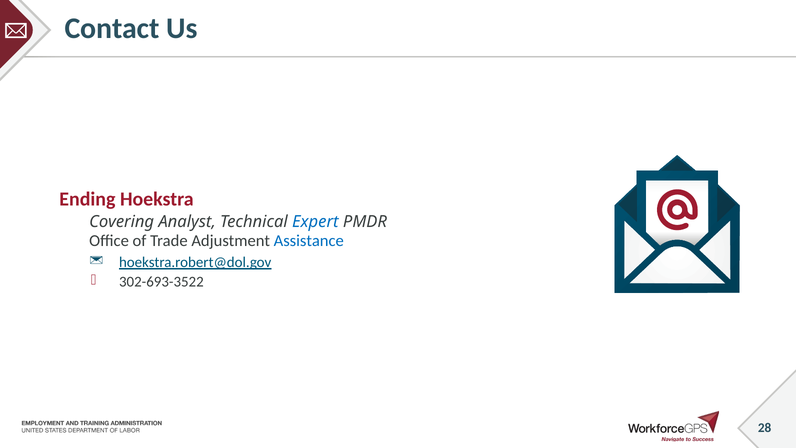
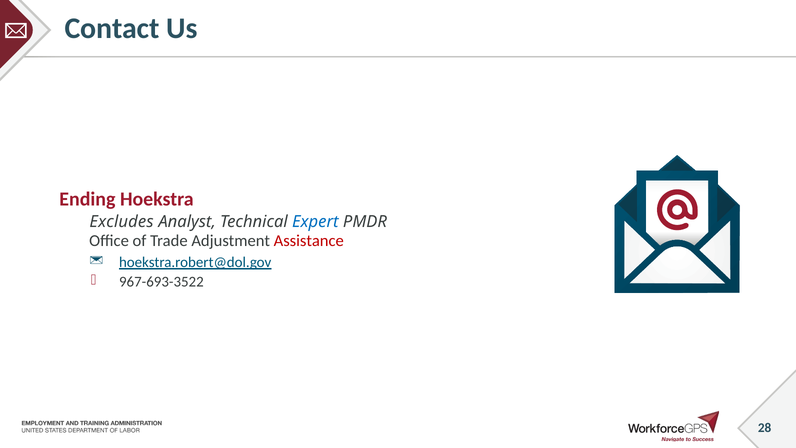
Covering: Covering -> Excludes (122, 222)
Assistance colour: blue -> red (309, 241)
302-693-3522: 302-693-3522 -> 967-693-3522 (161, 281)
